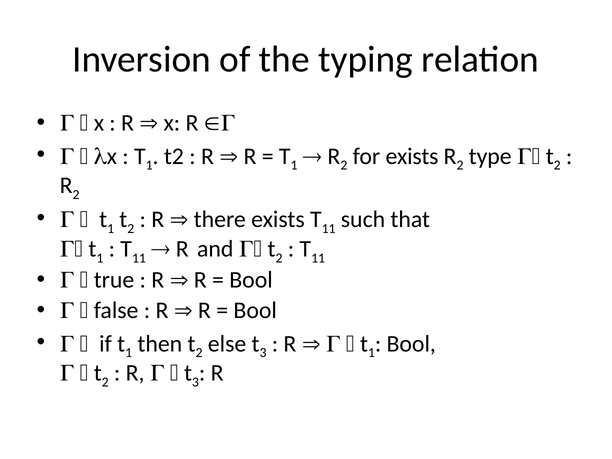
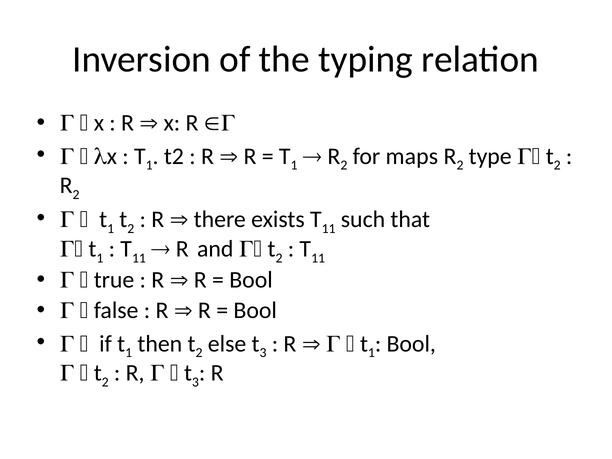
for exists: exists -> maps (412, 156)
